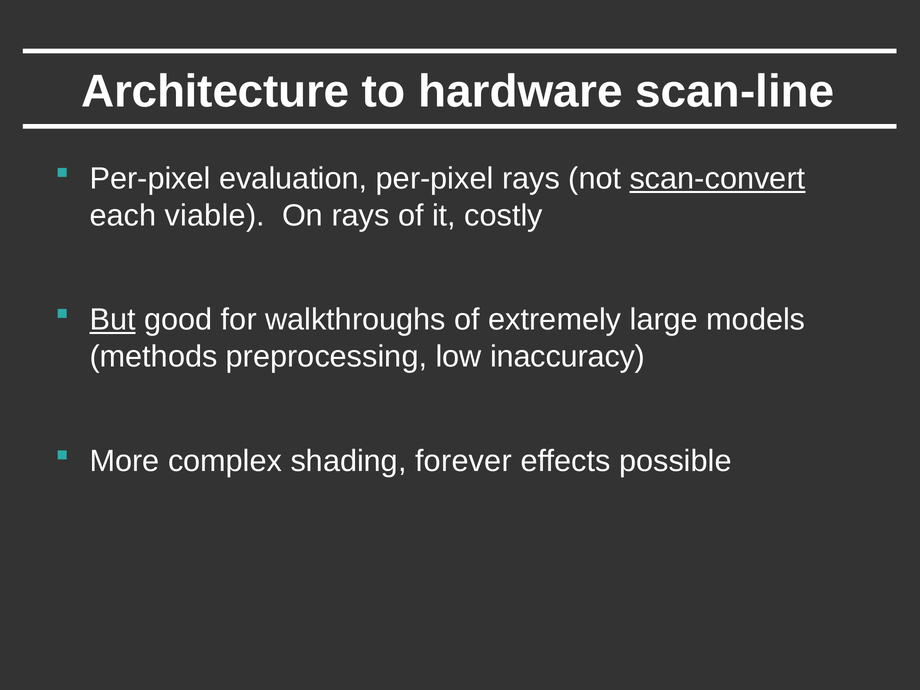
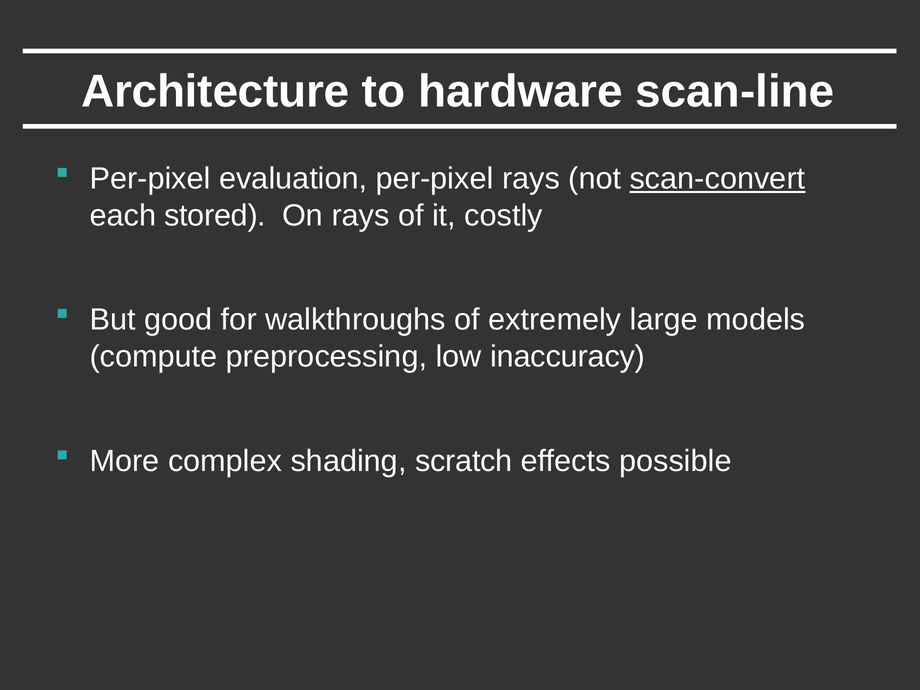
viable: viable -> stored (215, 216)
But underline: present -> none (113, 320)
methods: methods -> compute (154, 357)
forever: forever -> scratch (464, 461)
